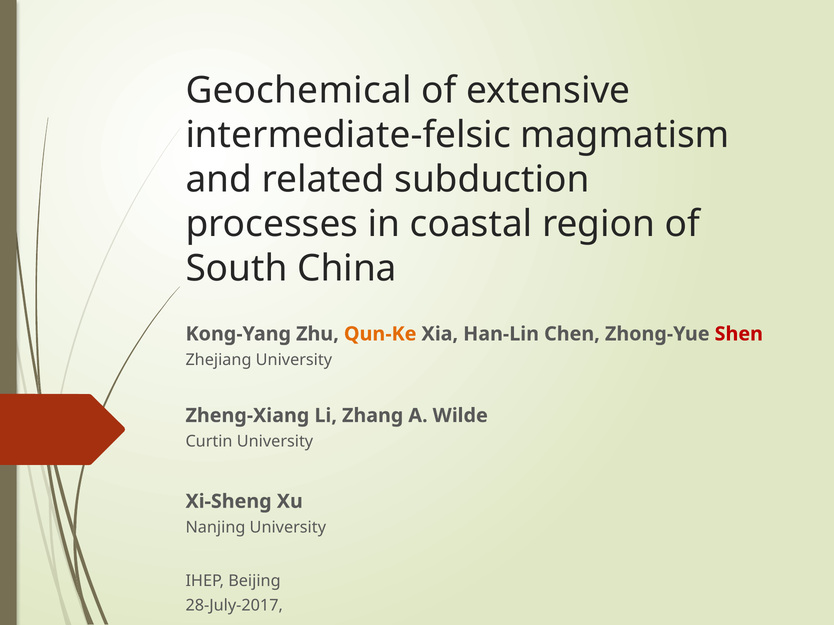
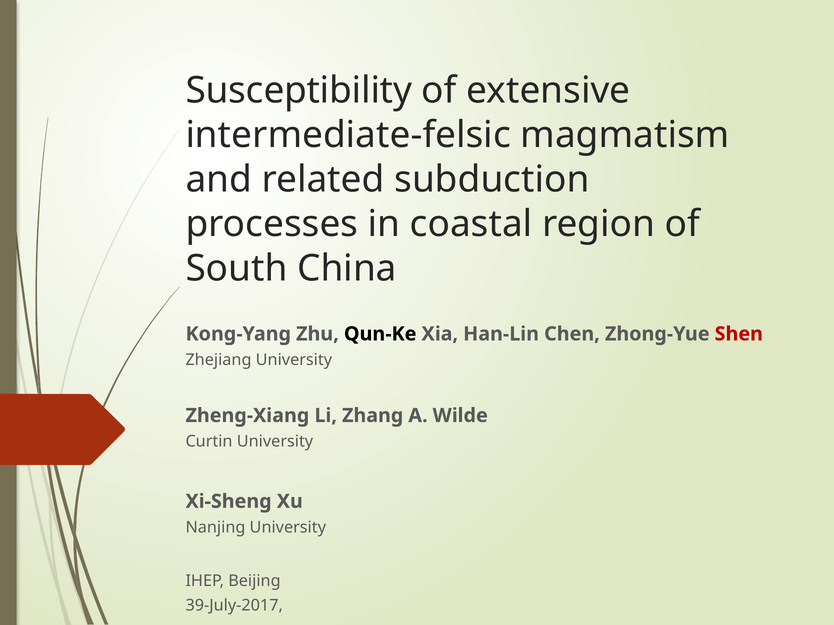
Geochemical: Geochemical -> Susceptibility (299, 91)
Qun-Ke colour: orange -> black (380, 334)
28-July-2017: 28-July-2017 -> 39-July-2017 (234, 606)
